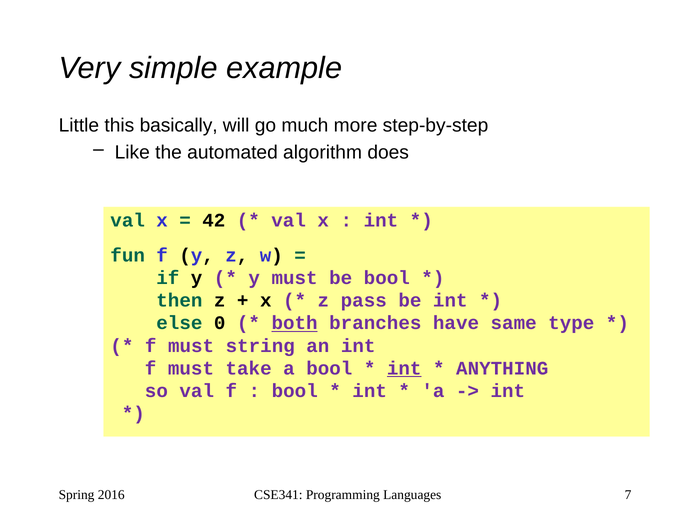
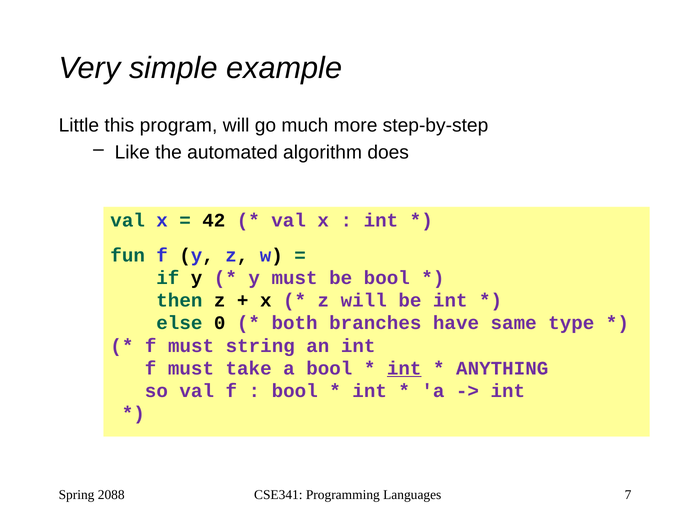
basically: basically -> program (178, 126)
z pass: pass -> will (364, 301)
both underline: present -> none (295, 323)
2016: 2016 -> 2088 (111, 495)
